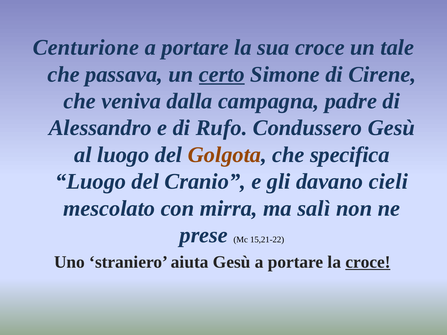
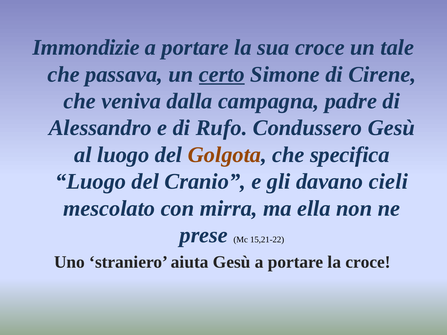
Centurione: Centurione -> Immondizie (86, 48)
salì: salì -> ella (314, 208)
croce underline: present -> none (368, 262)
